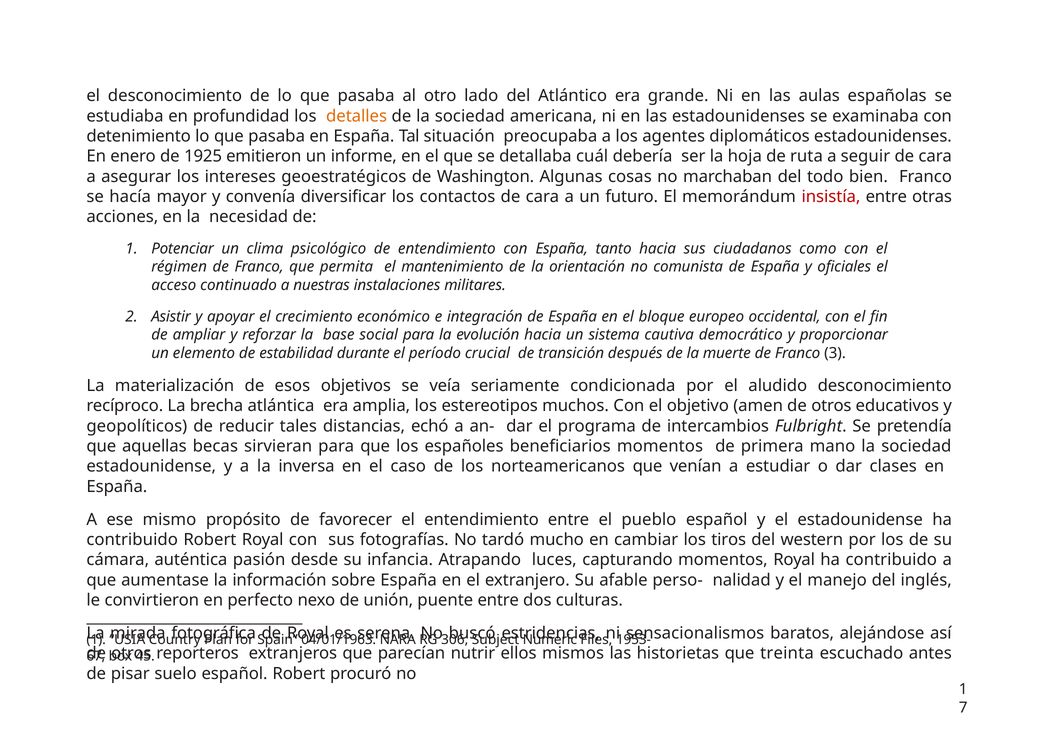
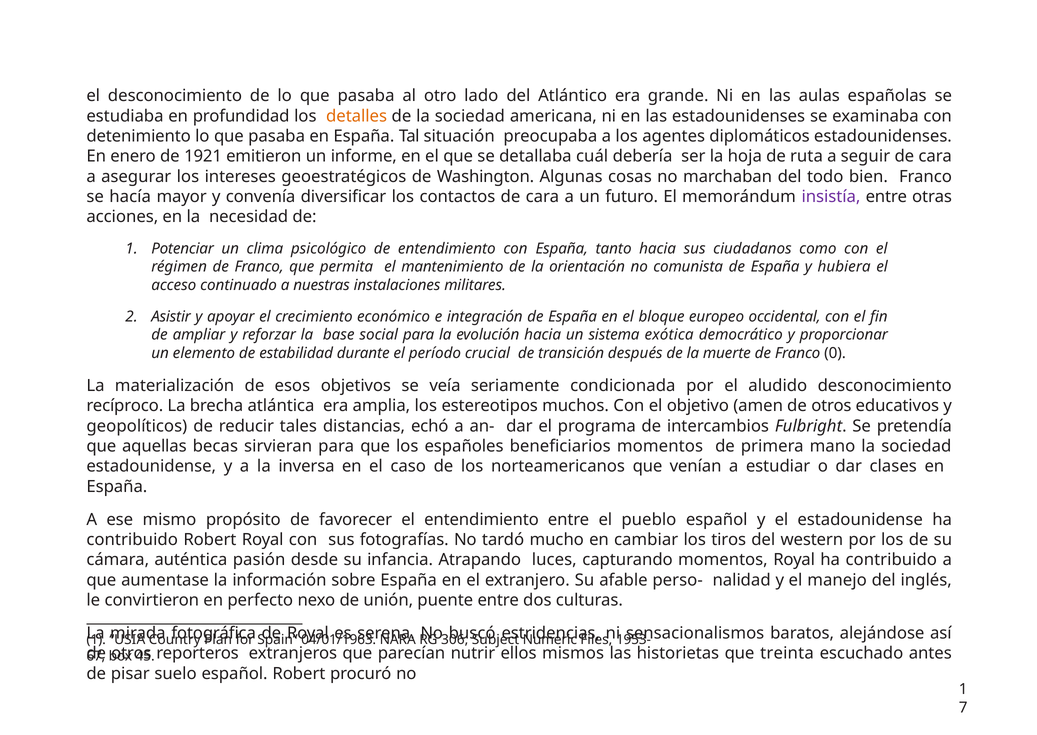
1925: 1925 -> 1921 (203, 156)
insistía colour: red -> purple (831, 197)
oficiales: oficiales -> hubiera (844, 267)
cautiva: cautiva -> exótica (669, 335)
3: 3 -> 0 (835, 353)
